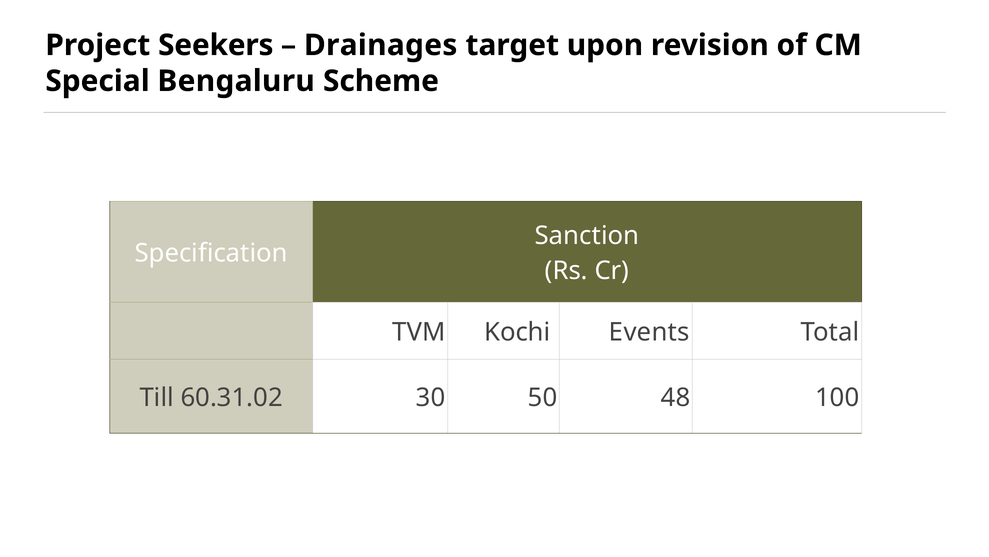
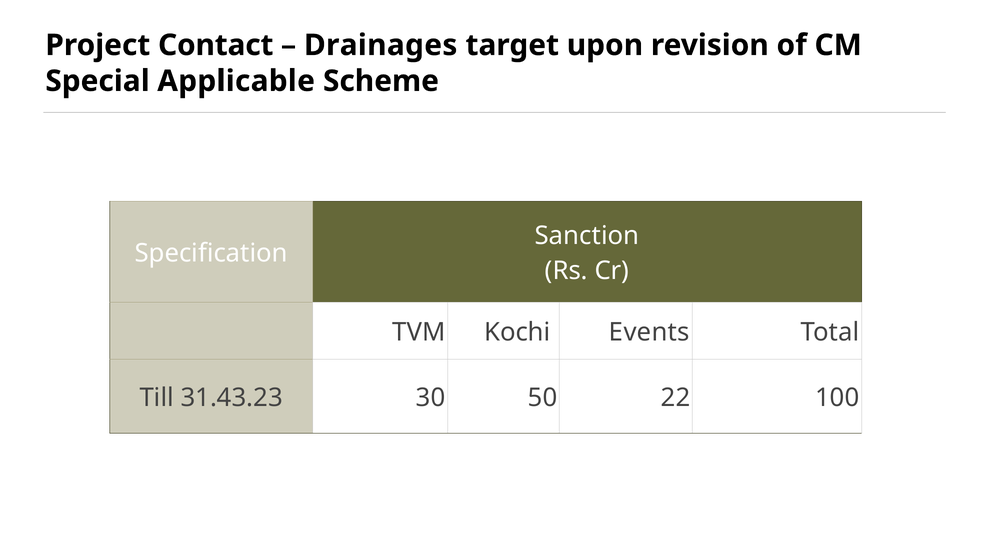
Seekers: Seekers -> Contact (216, 45)
Bengaluru: Bengaluru -> Applicable (236, 81)
60.31.02: 60.31.02 -> 31.43.23 (232, 397)
48: 48 -> 22 (676, 397)
